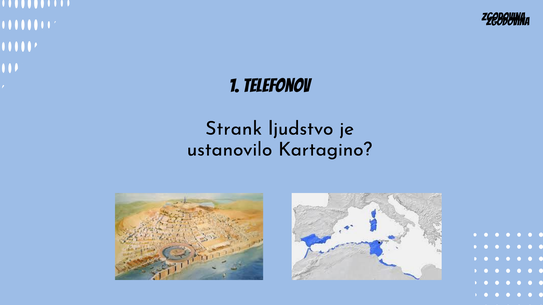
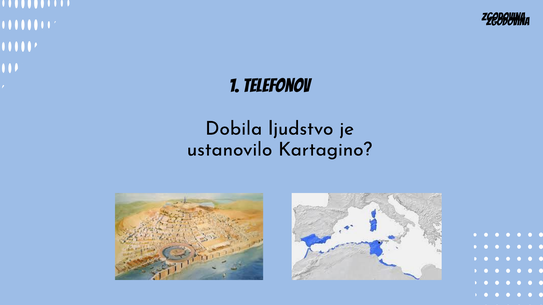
Strank: Strank -> Dobila (234, 129)
